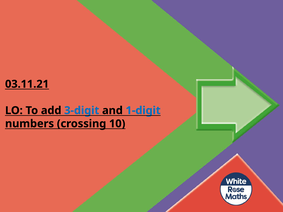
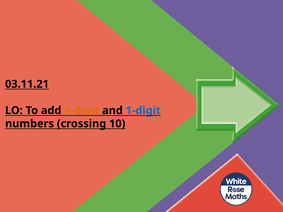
3-digit colour: blue -> orange (82, 111)
